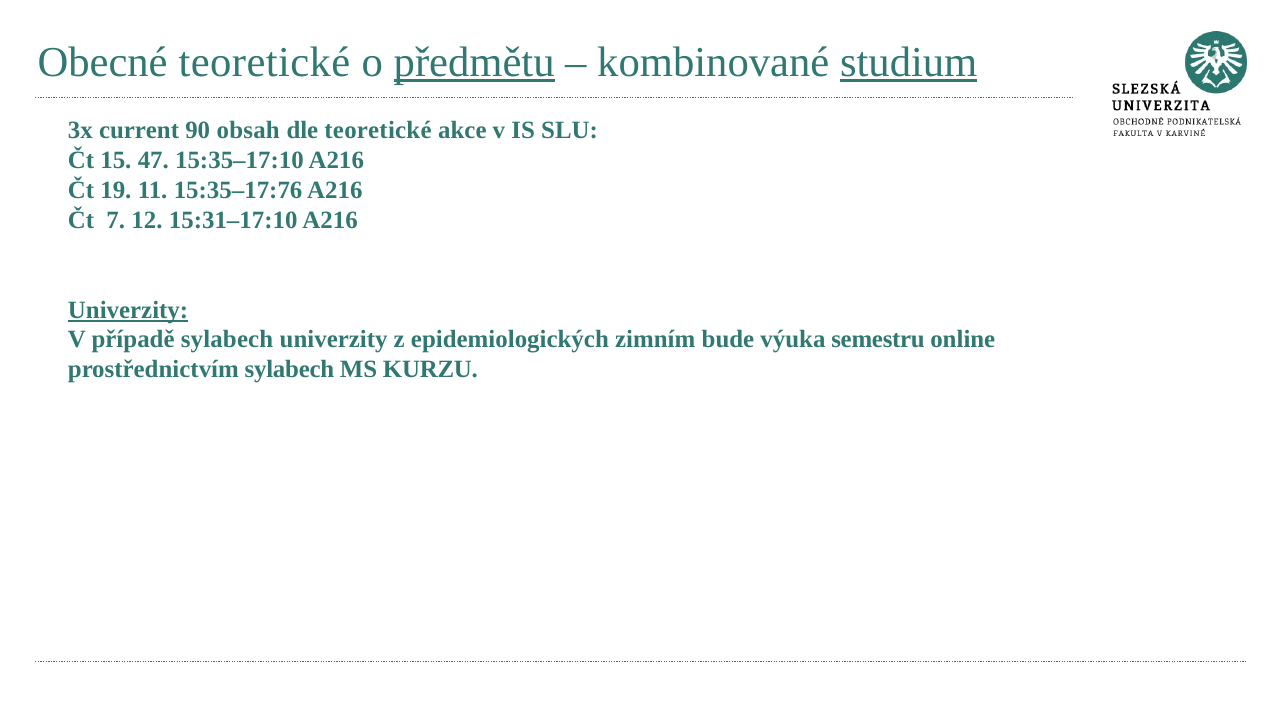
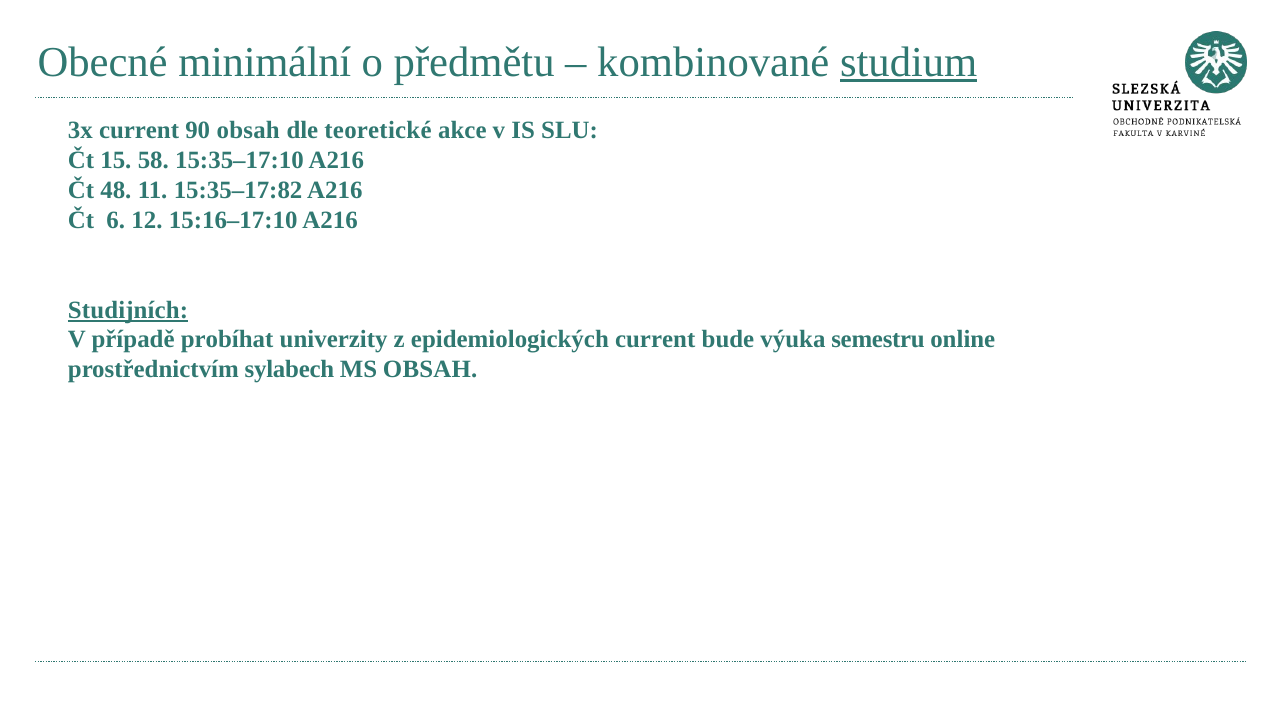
Obecné teoretické: teoretické -> minimální (265, 62)
předmětu underline: present -> none (474, 62)
47: 47 -> 58 (153, 161)
19: 19 -> 48 (116, 191)
15:35–17:76: 15:35–17:76 -> 15:35–17:82 (238, 191)
7: 7 -> 6 (116, 220)
15:31–17:10: 15:31–17:10 -> 15:16–17:10 (233, 220)
Univerzity: Univerzity -> Studijních (128, 310)
případě sylabech: sylabech -> probíhat (227, 340)
epidemiologických zimním: zimním -> current (655, 340)
MS KURZU: KURZU -> OBSAH (430, 370)
